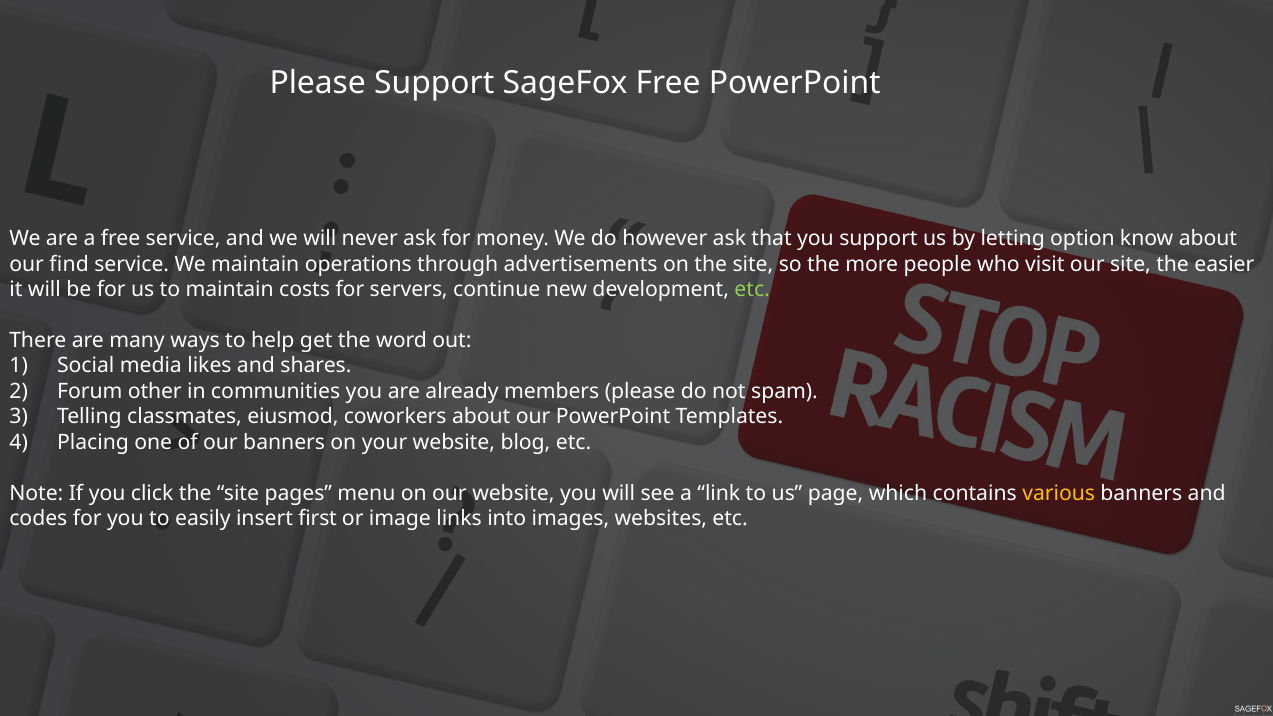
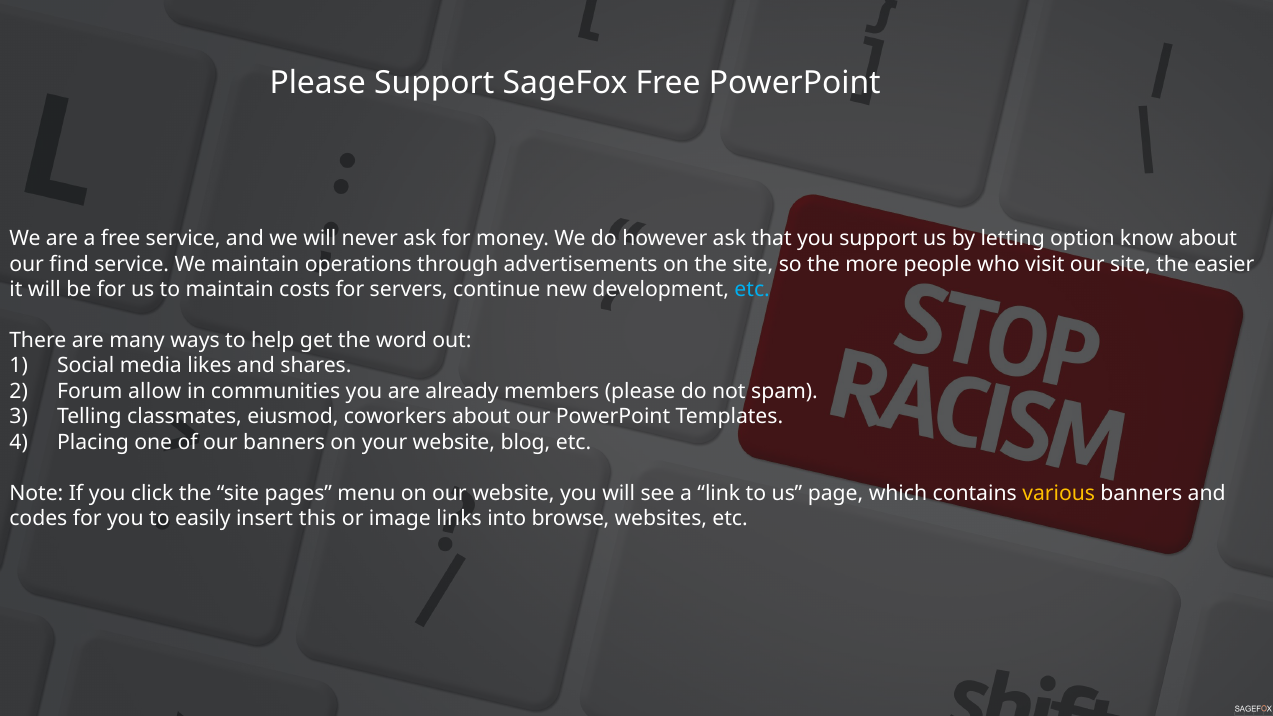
etc colour: light green -> light blue (752, 290)
other: other -> allow (155, 391)
first: first -> this (317, 519)
images: images -> browse (571, 519)
